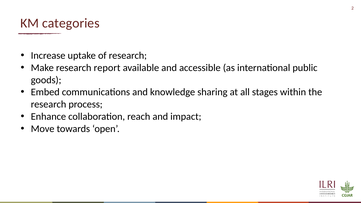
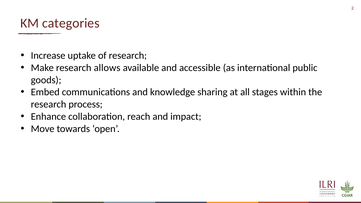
report: report -> allows (107, 68)
